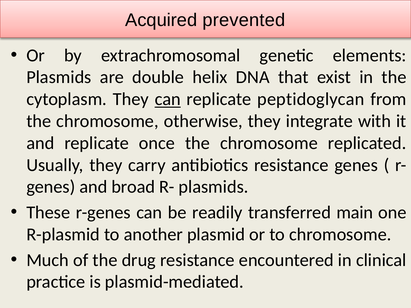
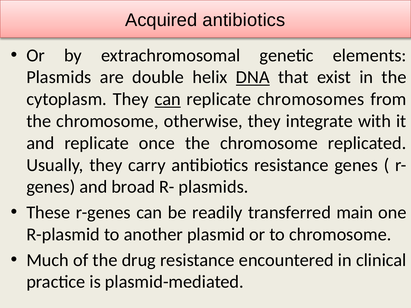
Acquired prevented: prevented -> antibiotics (244, 20)
DNA underline: none -> present (253, 77)
peptidoglycan: peptidoglycan -> chromosomes (311, 99)
